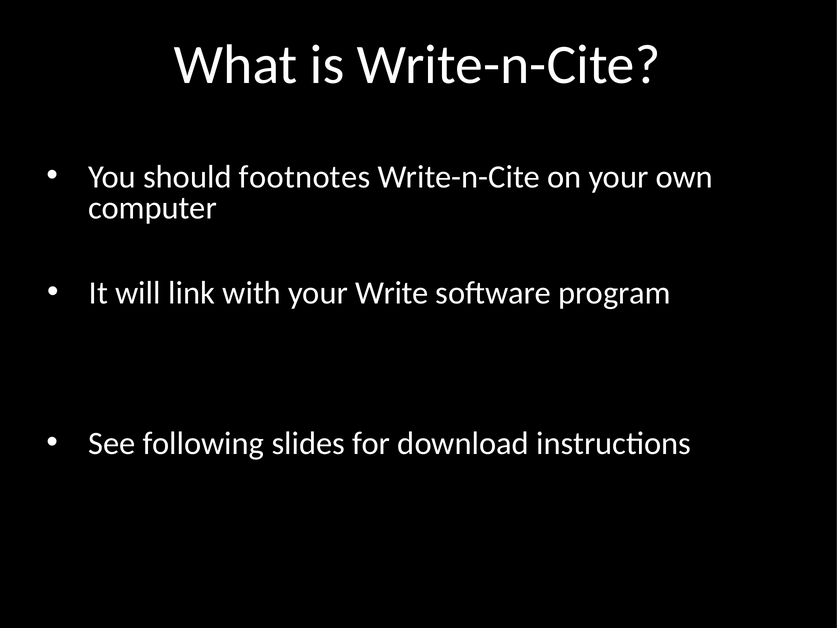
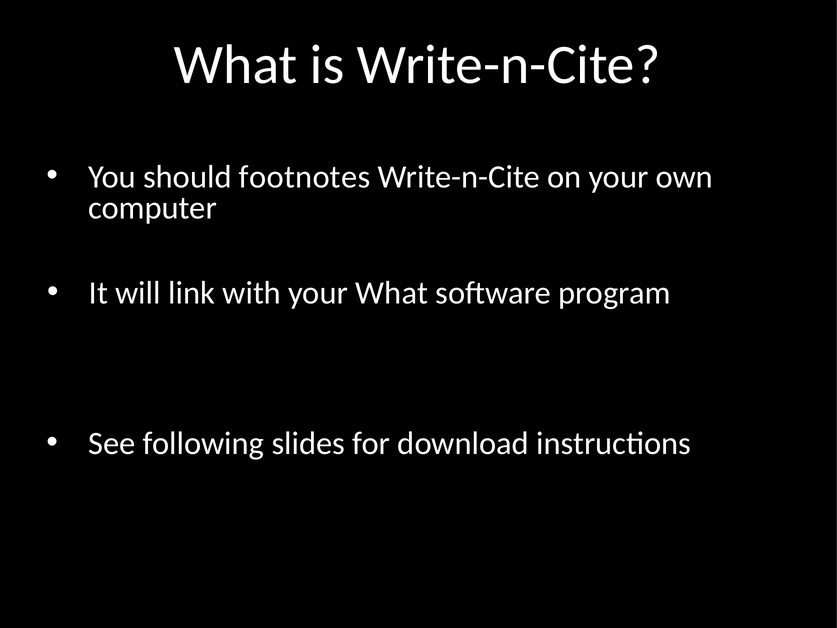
your Write: Write -> What (392, 293)
